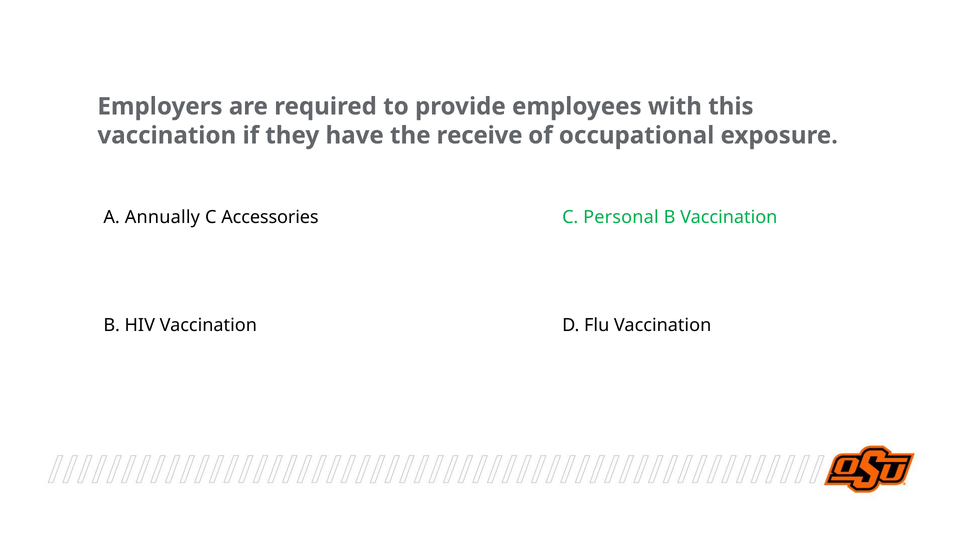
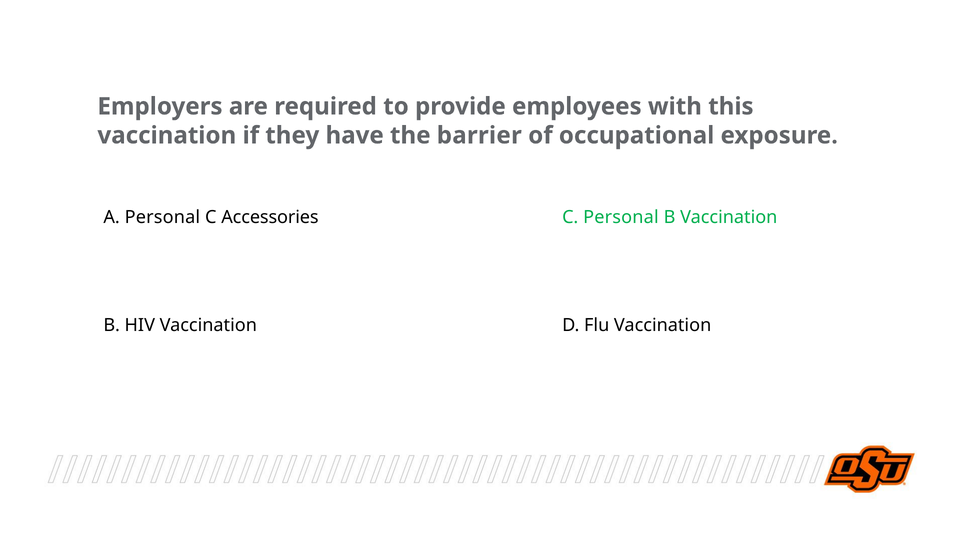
receive: receive -> barrier (479, 135)
A Annually: Annually -> Personal (162, 217)
